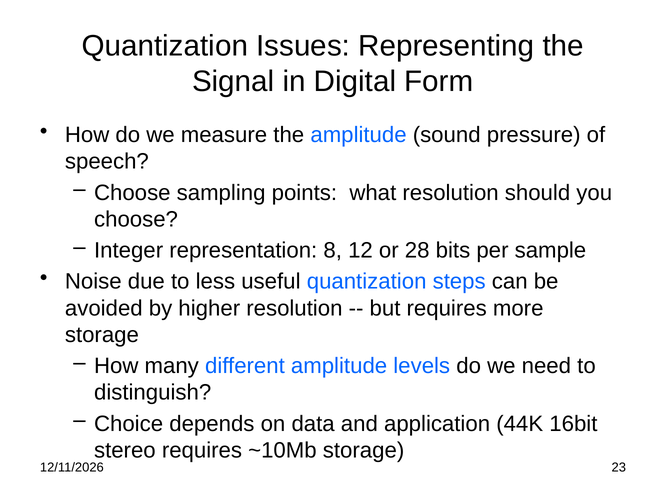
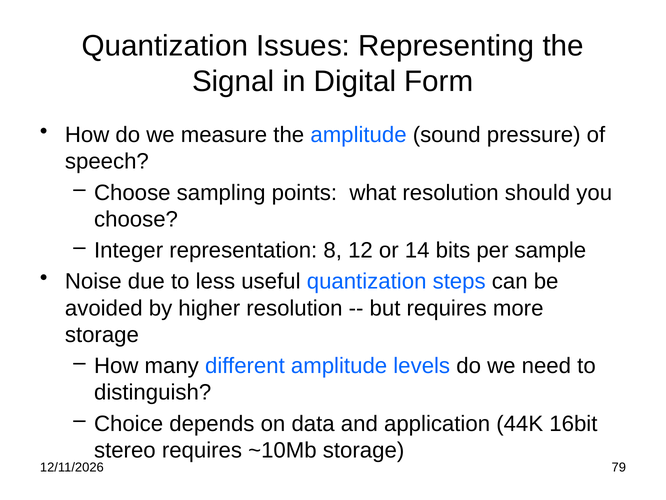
28: 28 -> 14 (417, 250)
23: 23 -> 79 (619, 467)
